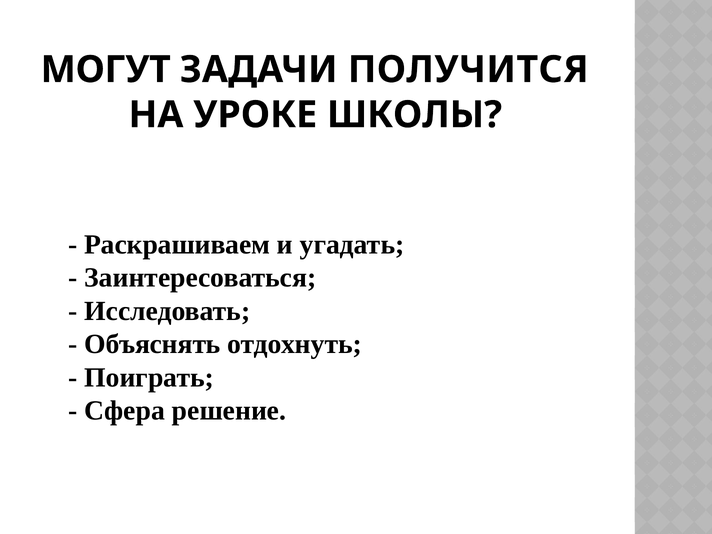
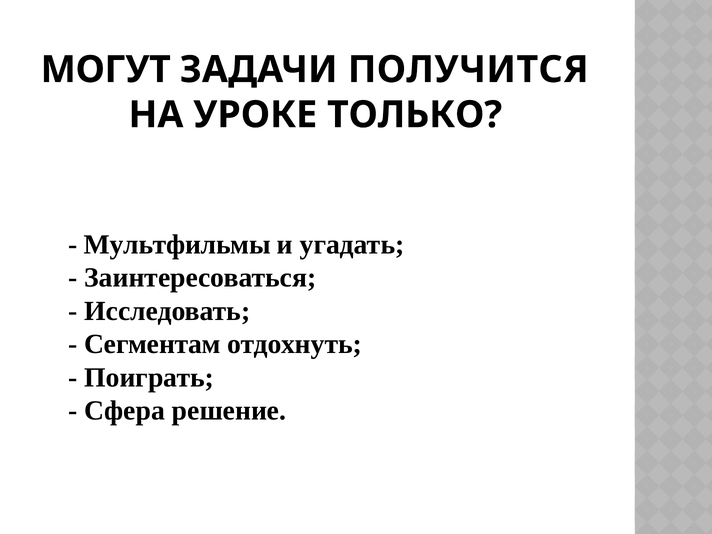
ШКОЛЫ: ШКОЛЫ -> ТОЛЬКО (415, 115)
Раскрашиваем: Раскрашиваем -> Мультфильмы (177, 245)
Объяснять: Объяснять -> Сегментам (152, 344)
